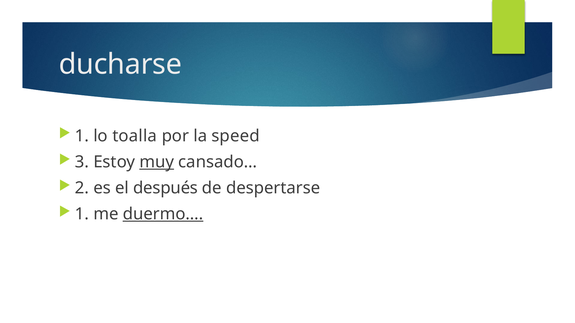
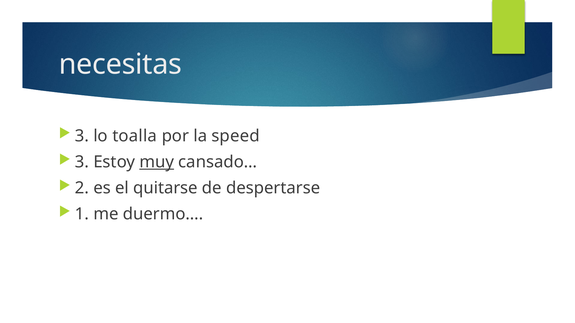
ducharse: ducharse -> necesitas (120, 65)
1: 1 -> 3 (82, 136)
después: después -> quitarse (165, 188)
duermo… underline: present -> none (163, 214)
